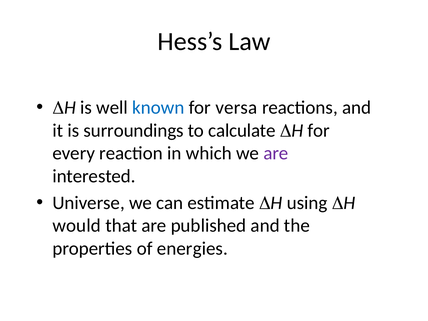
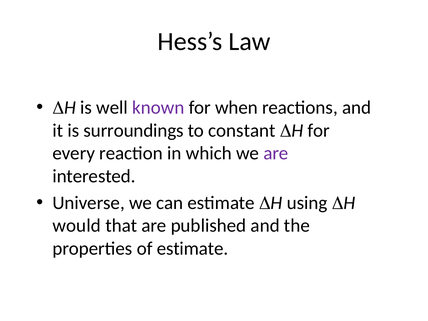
known colour: blue -> purple (158, 108)
versa: versa -> when (236, 108)
calculate: calculate -> constant (242, 130)
of energies: energies -> estimate (193, 248)
